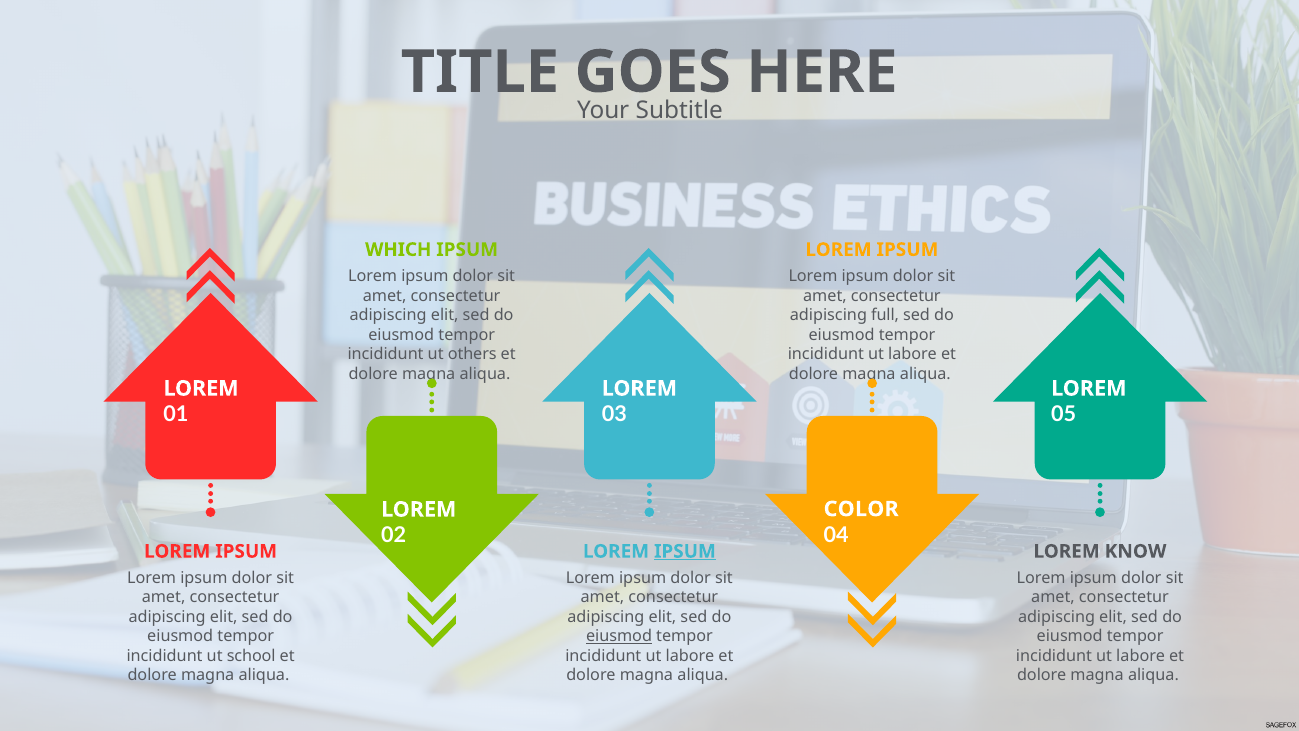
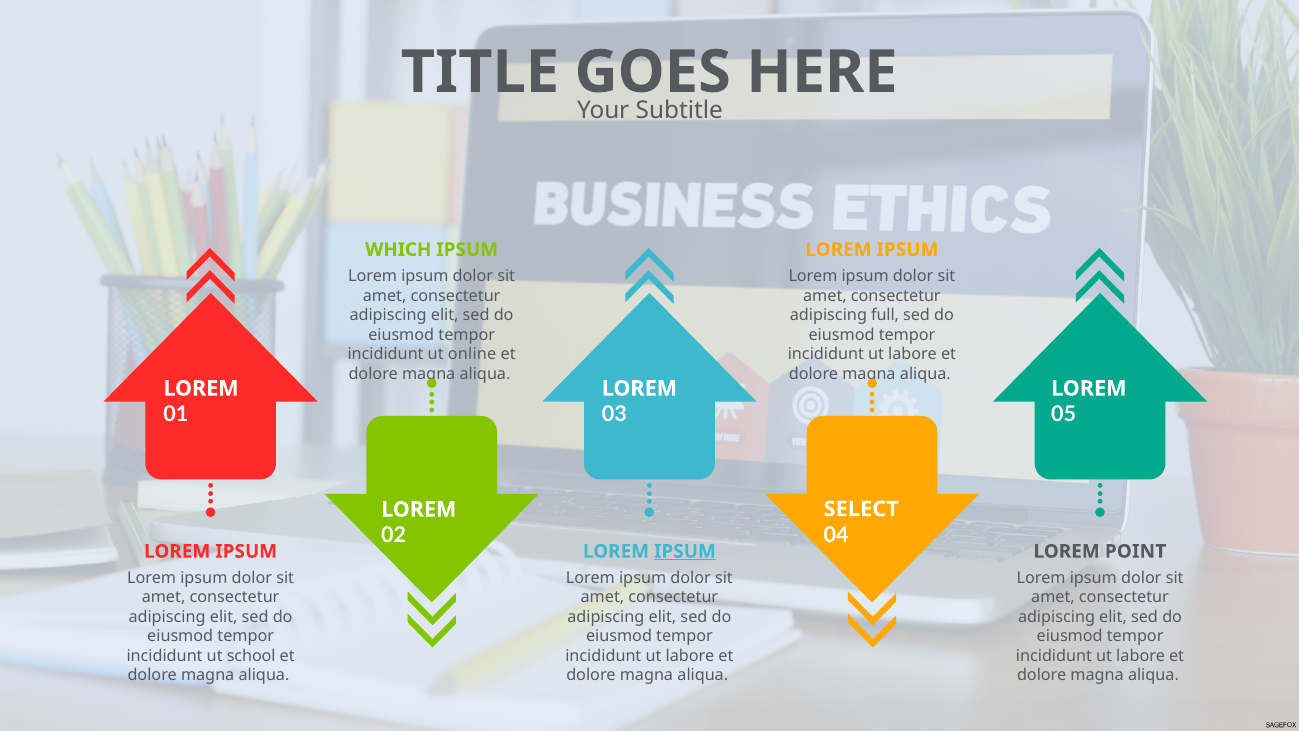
others: others -> online (472, 354)
COLOR: COLOR -> SELECT (861, 509)
KNOW: KNOW -> POINT (1136, 551)
eiusmod underline: present -> none (619, 636)
